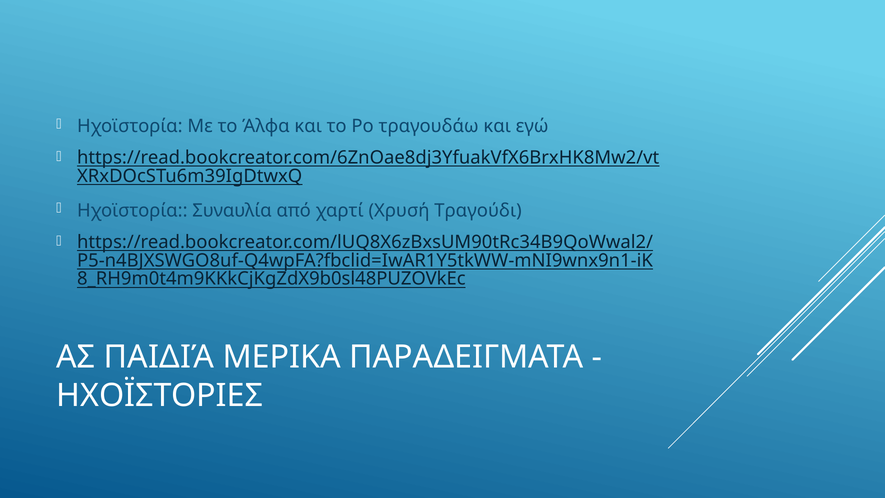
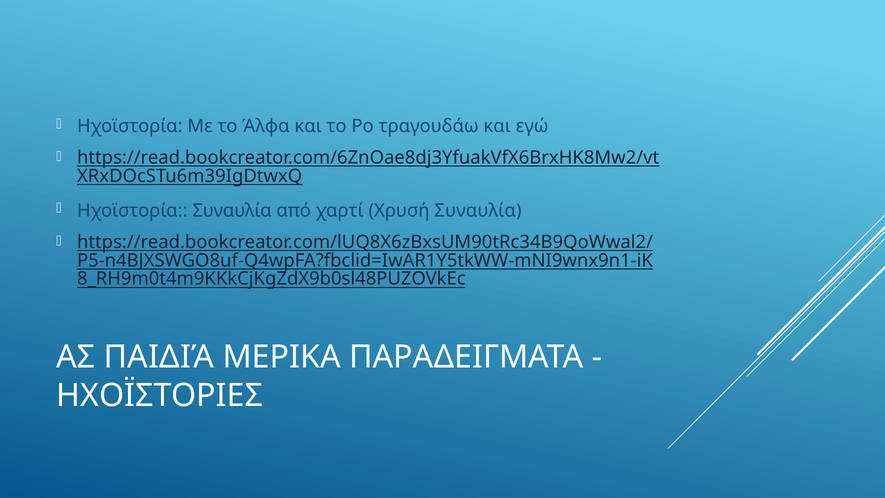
Χρυσή Τραγούδι: Τραγούδι -> Συναυλία (478, 211)
